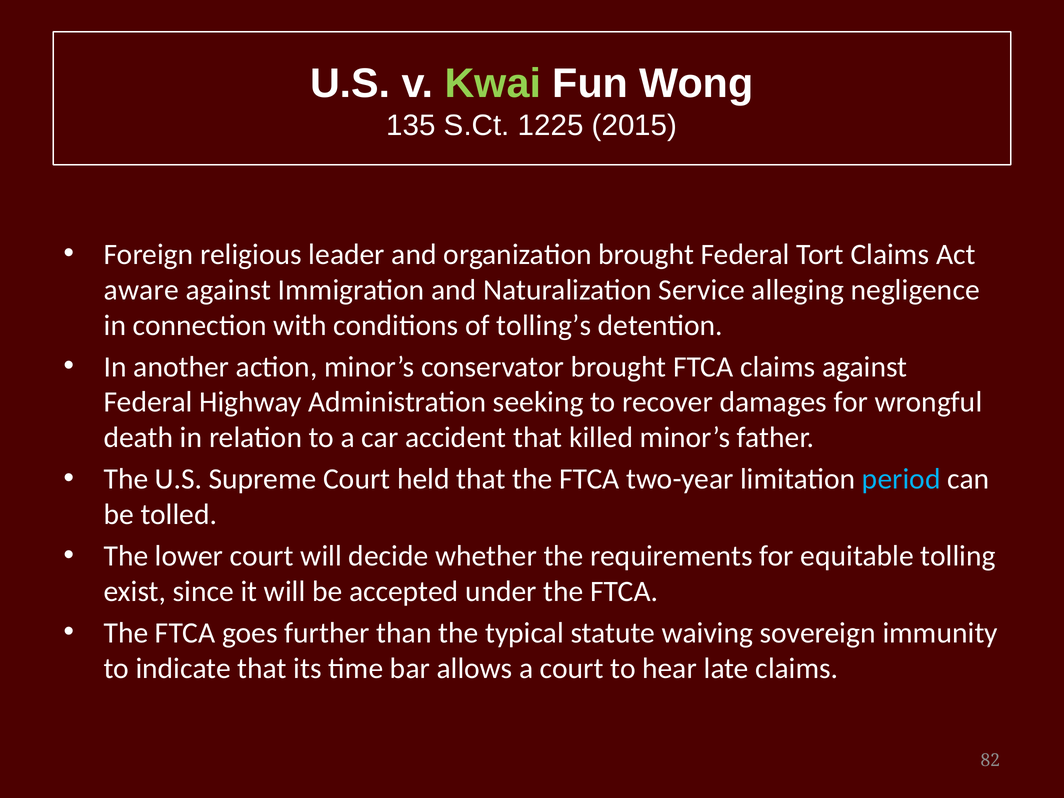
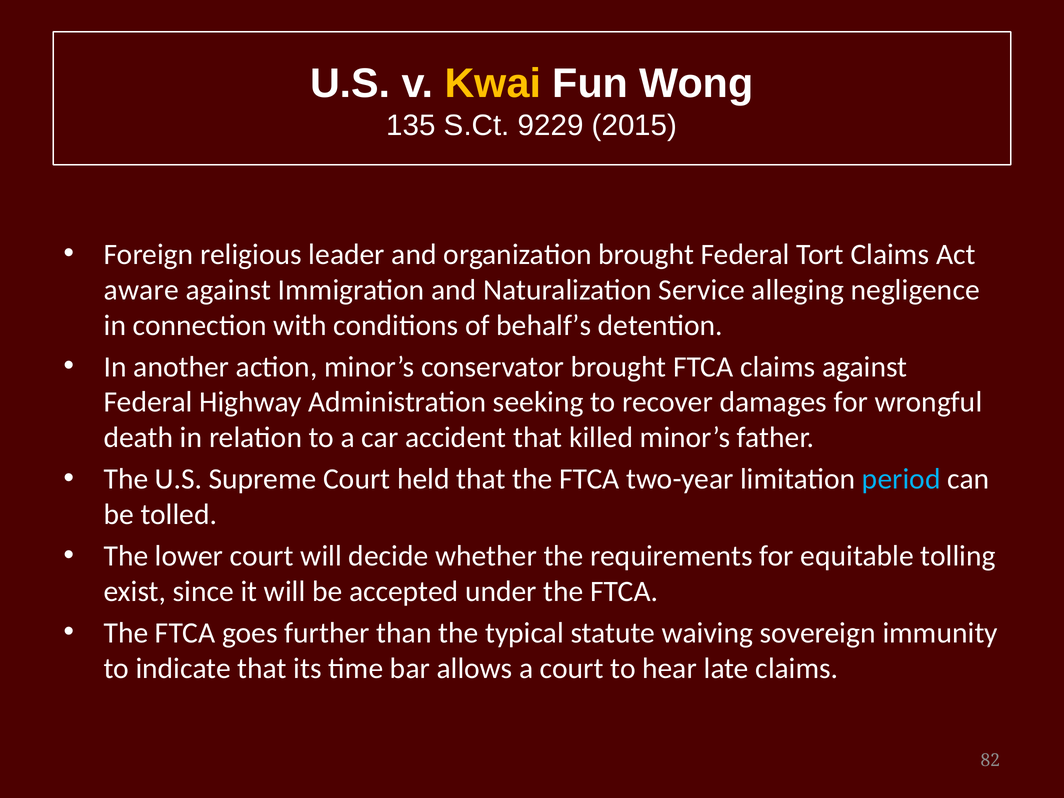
Kwai colour: light green -> yellow (493, 84)
1225: 1225 -> 9229 (551, 125)
tolling’s: tolling’s -> behalf’s (544, 325)
